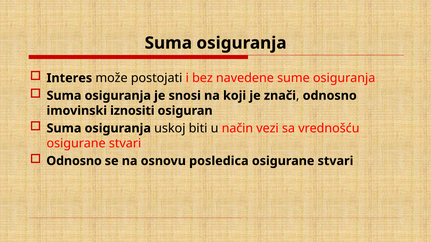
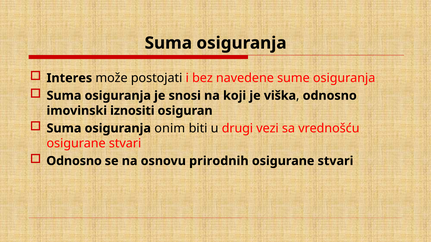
znači: znači -> viška (280, 96)
uskoj: uskoj -> onim (170, 128)
način: način -> drugi (237, 128)
posledica: posledica -> prirodnih (219, 161)
